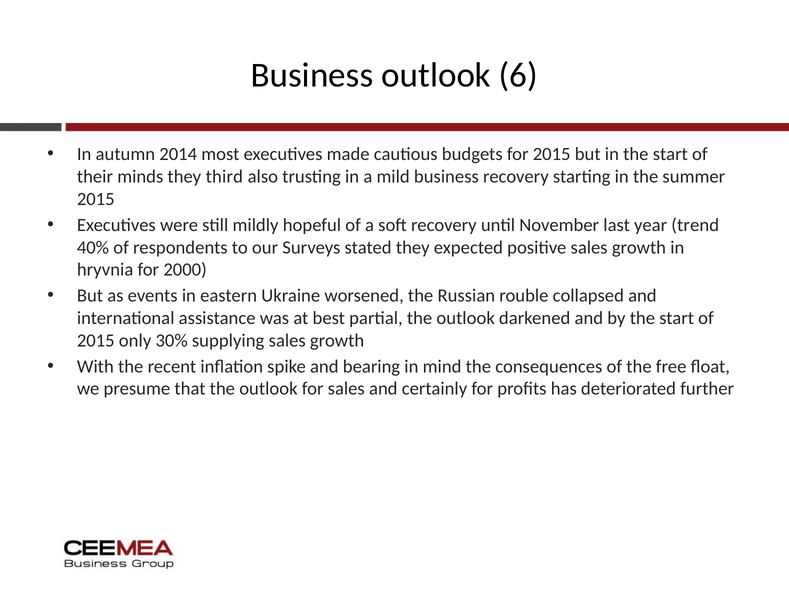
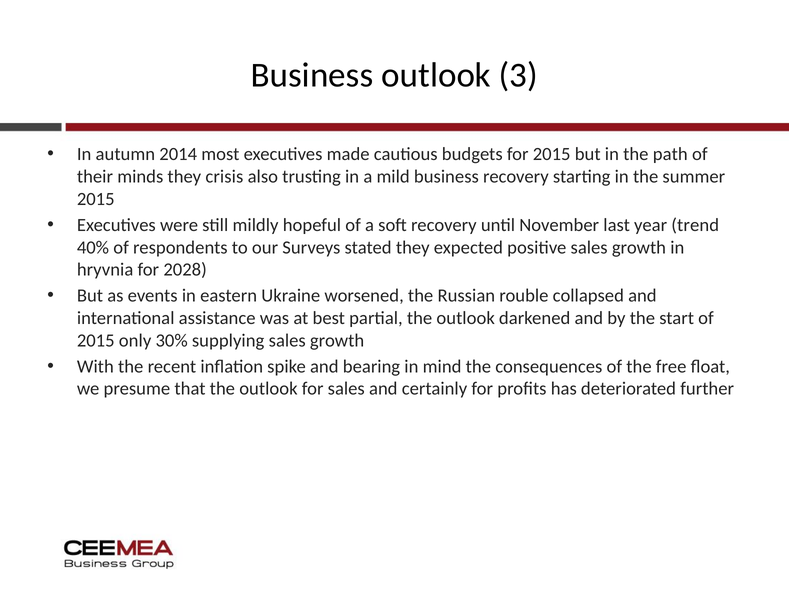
6: 6 -> 3 (518, 75)
in the start: start -> path (670, 155)
third: third -> crisis (224, 177)
2000: 2000 -> 2028 (185, 270)
